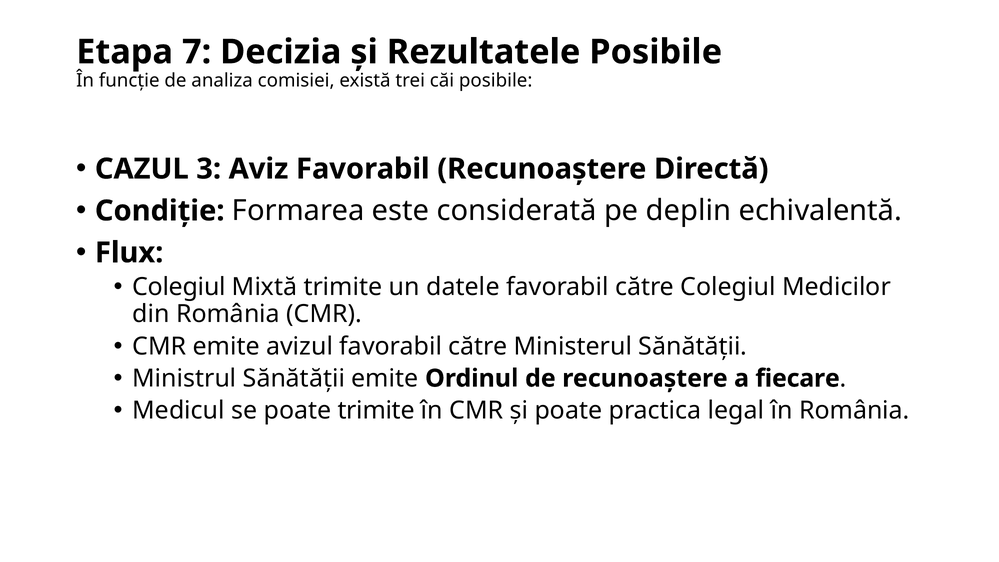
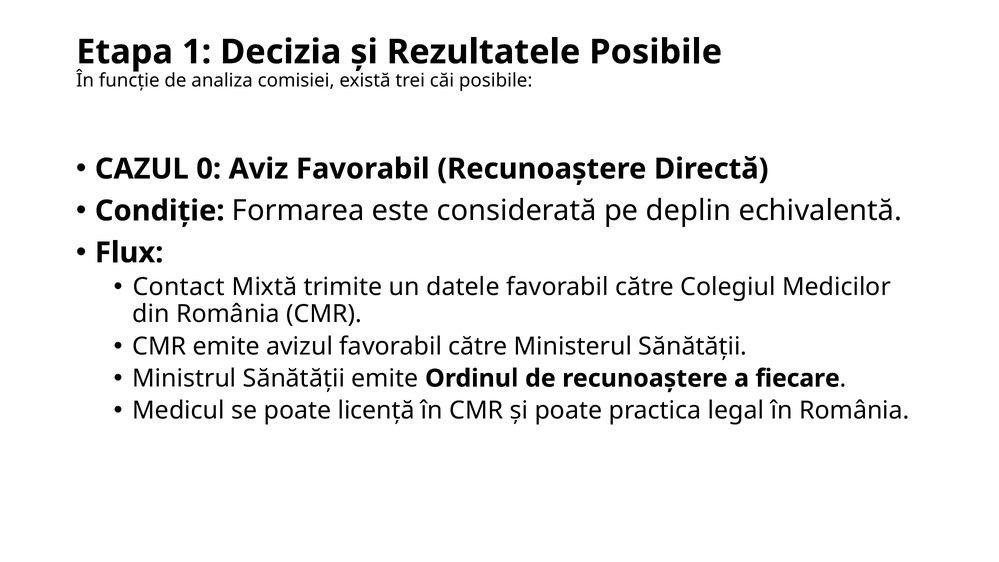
7: 7 -> 1 (197, 52)
3: 3 -> 0 (209, 169)
Colegiul: Colegiul -> Contact (179, 287)
poate trimite: trimite -> licență (376, 411)
